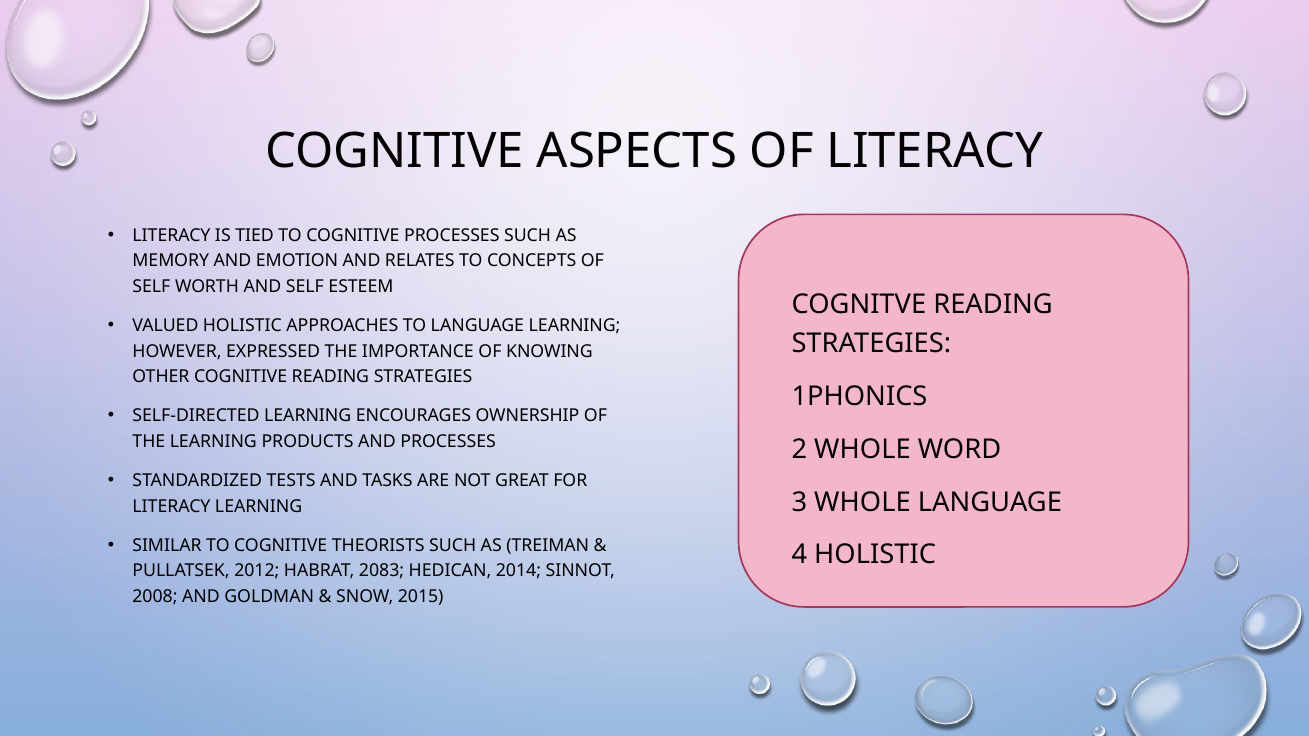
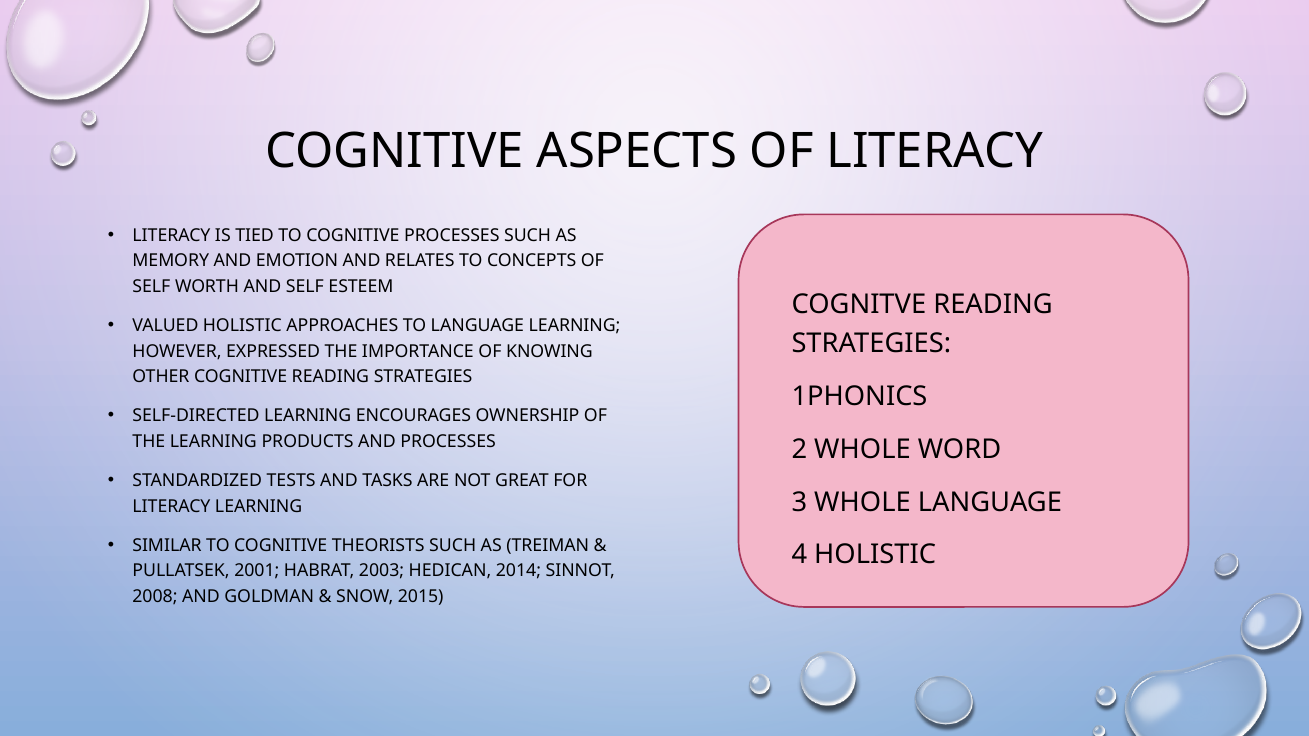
2012: 2012 -> 2001 (257, 571)
2083: 2083 -> 2003 (382, 571)
